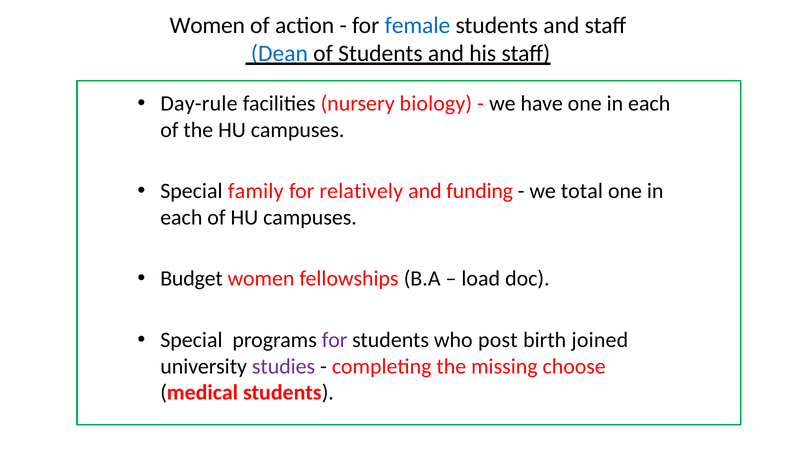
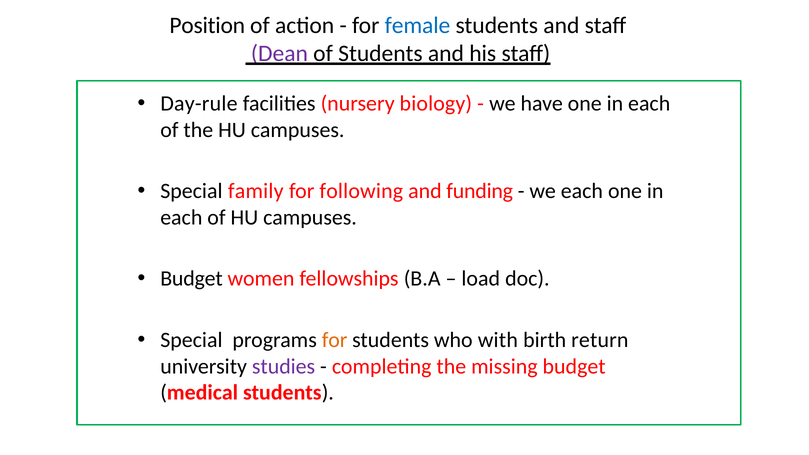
Women: Women -> Position (207, 25)
Dean colour: blue -> purple (279, 54)
relatively: relatively -> following (361, 191)
we total: total -> each (582, 191)
for colour: purple -> orange (335, 340)
post: post -> with (498, 340)
joined: joined -> return (600, 340)
missing choose: choose -> budget (574, 366)
